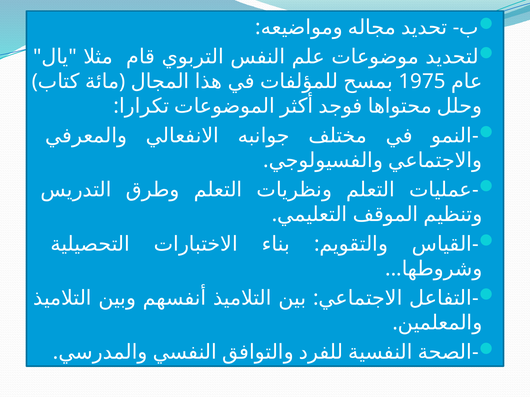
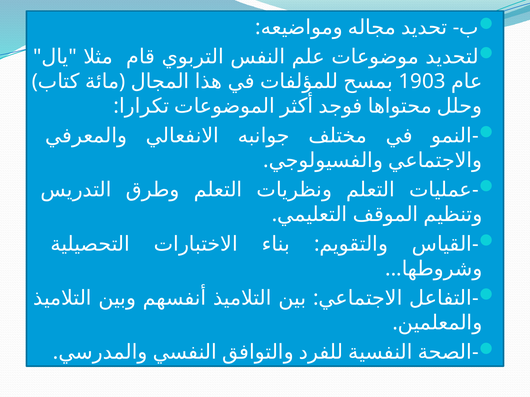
1975: 1975 -> 1903 (422, 82)
